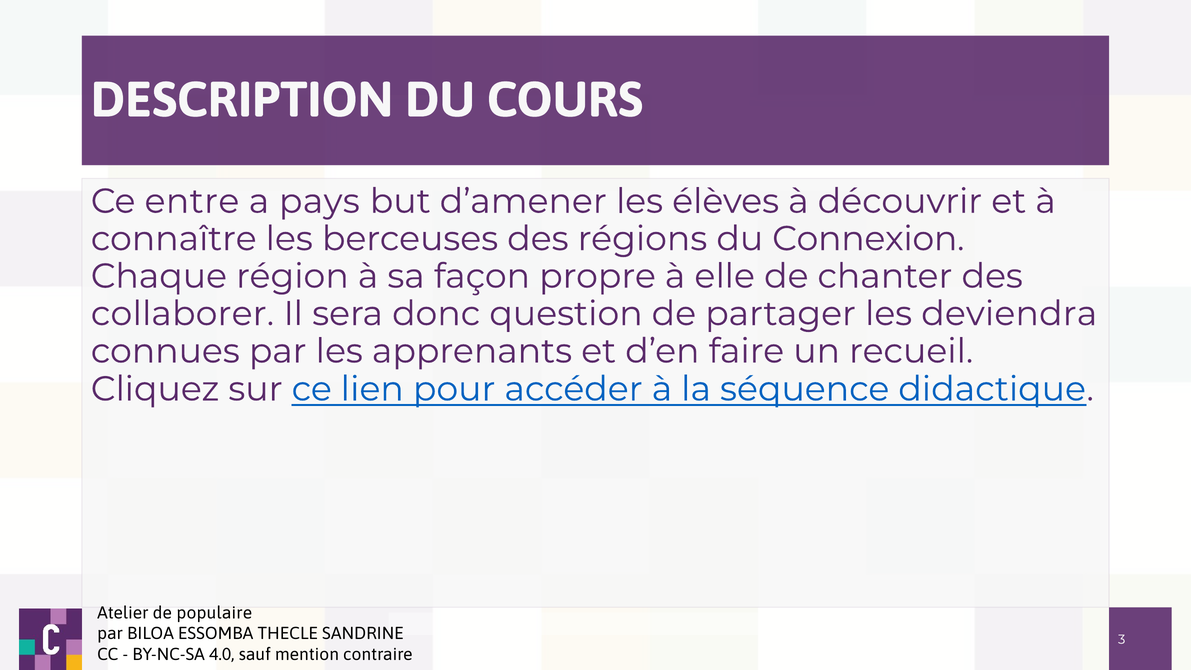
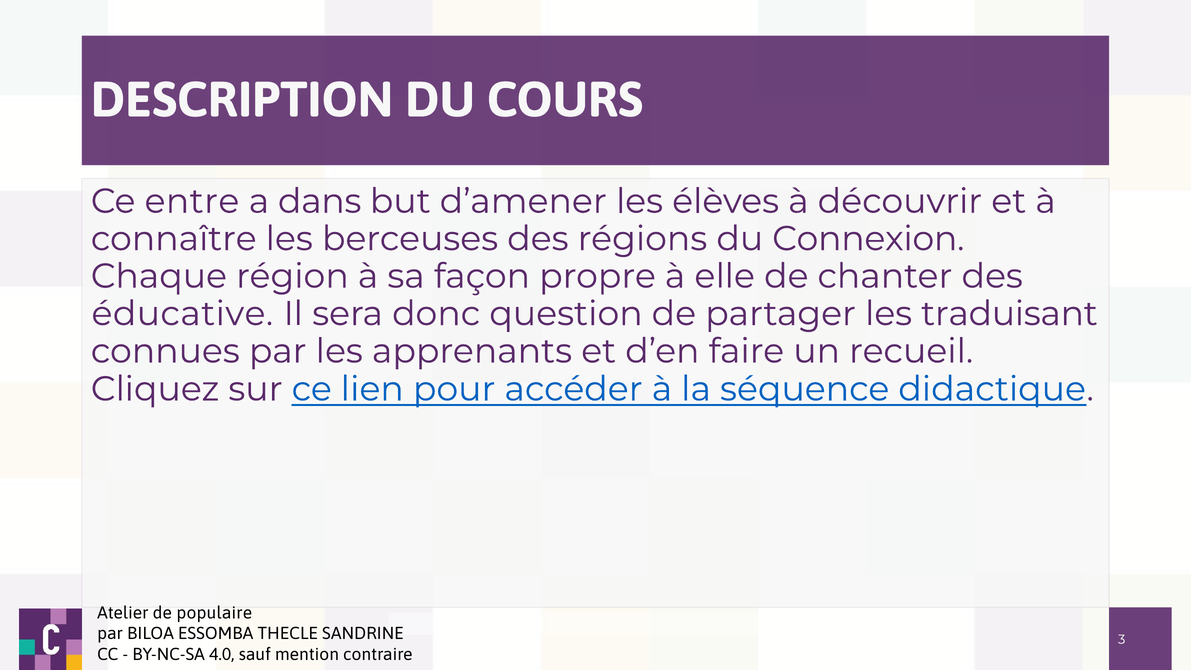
pays: pays -> dans (320, 201)
collaborer: collaborer -> éducative (182, 314)
deviendra: deviendra -> traduisant (1009, 314)
